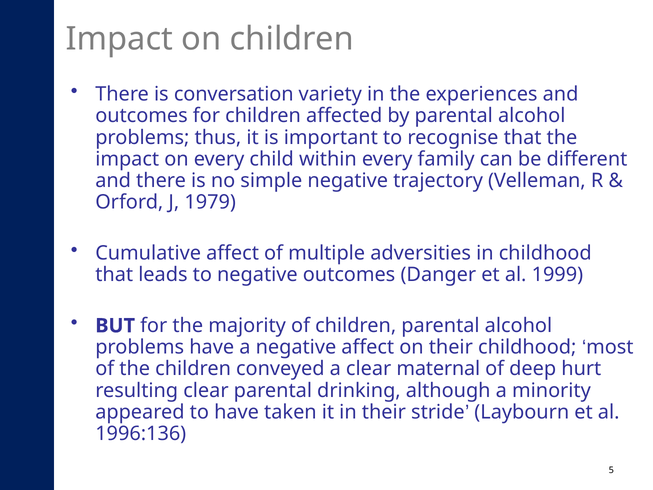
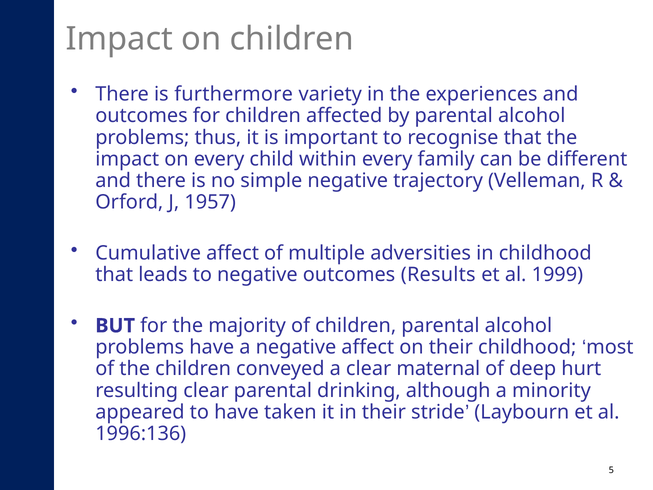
conversation: conversation -> furthermore (234, 94)
1979: 1979 -> 1957 (210, 202)
Danger: Danger -> Results (438, 275)
